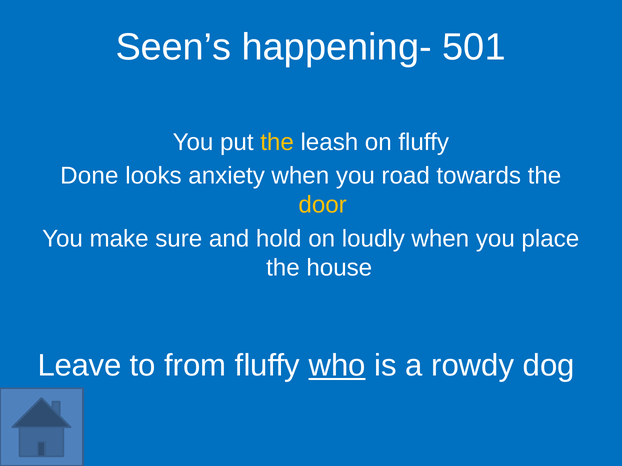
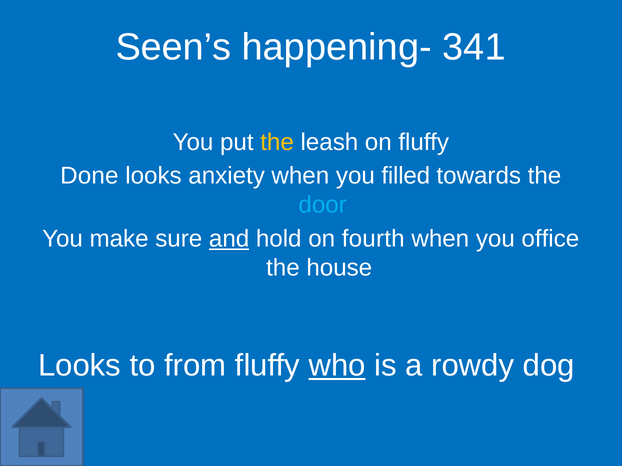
501: 501 -> 341 (474, 47)
road: road -> filled (406, 176)
door colour: yellow -> light blue (323, 205)
and underline: none -> present (229, 239)
loudly: loudly -> fourth (373, 239)
place: place -> office (550, 239)
Leave: Leave -> Looks (80, 366)
